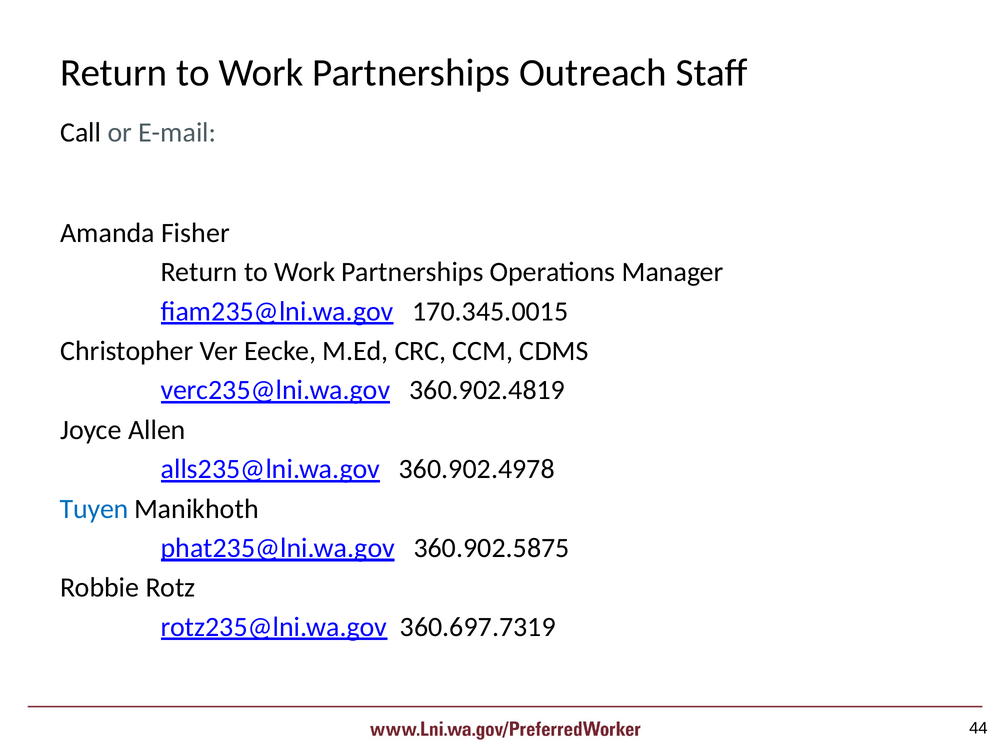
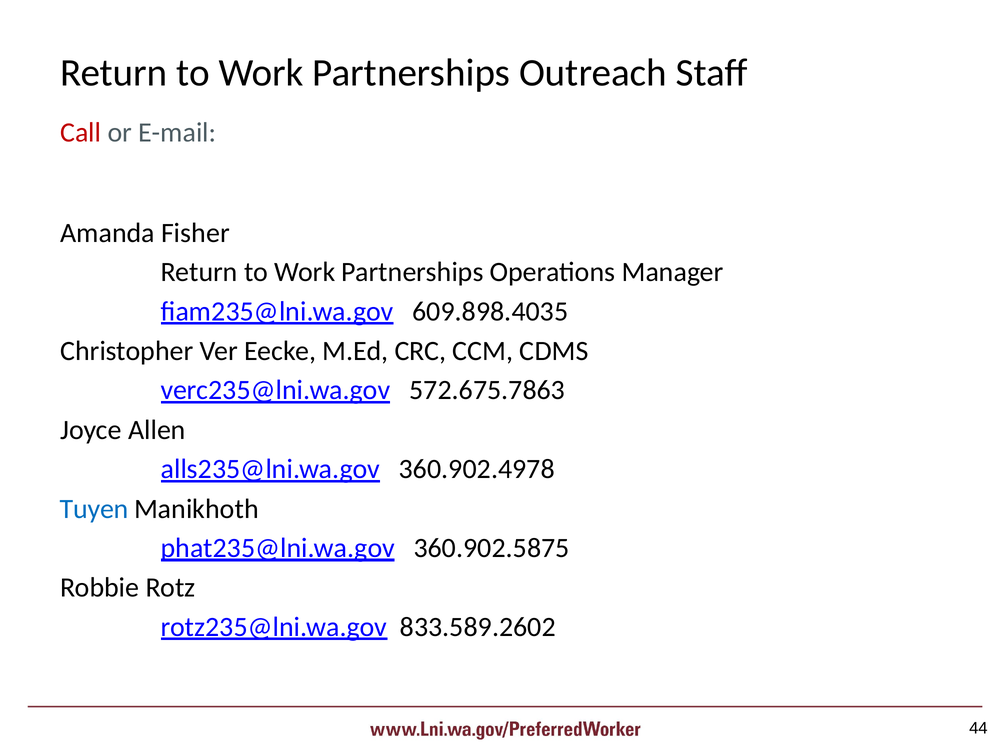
Call colour: black -> red (81, 133)
170.345.0015: 170.345.0015 -> 609.898.4035 (490, 312)
360.902.4819: 360.902.4819 -> 572.675.7863 (487, 390)
360.697.7319: 360.697.7319 -> 833.589.2602 (478, 627)
